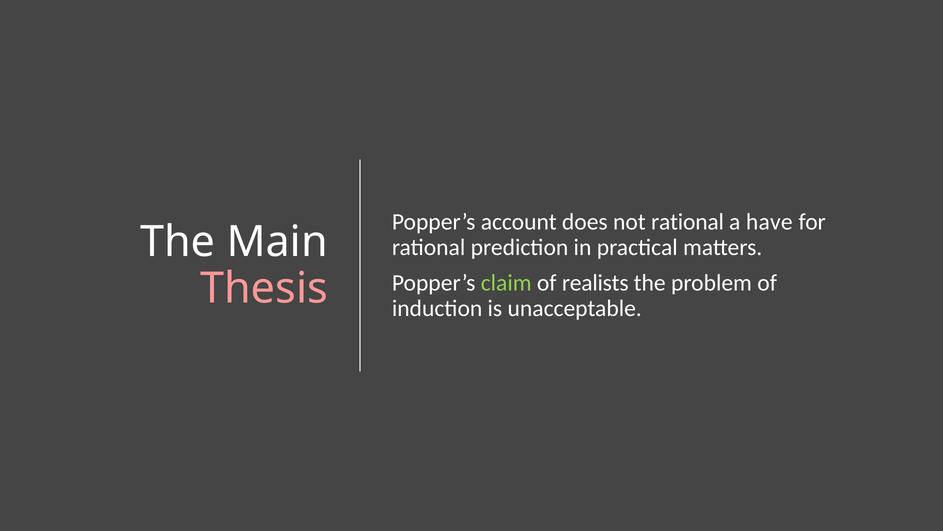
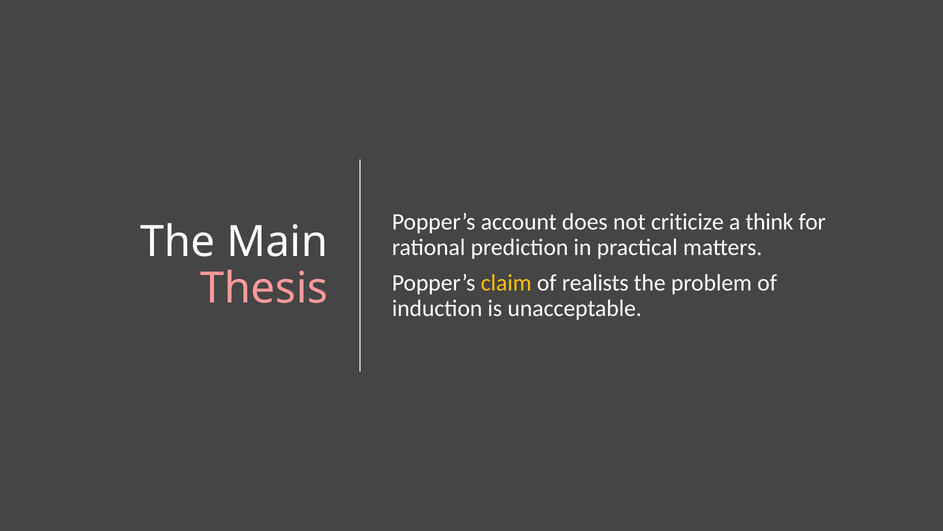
not rational: rational -> criticize (687, 222)
have: have -> think (770, 222)
claim colour: light green -> yellow (506, 283)
